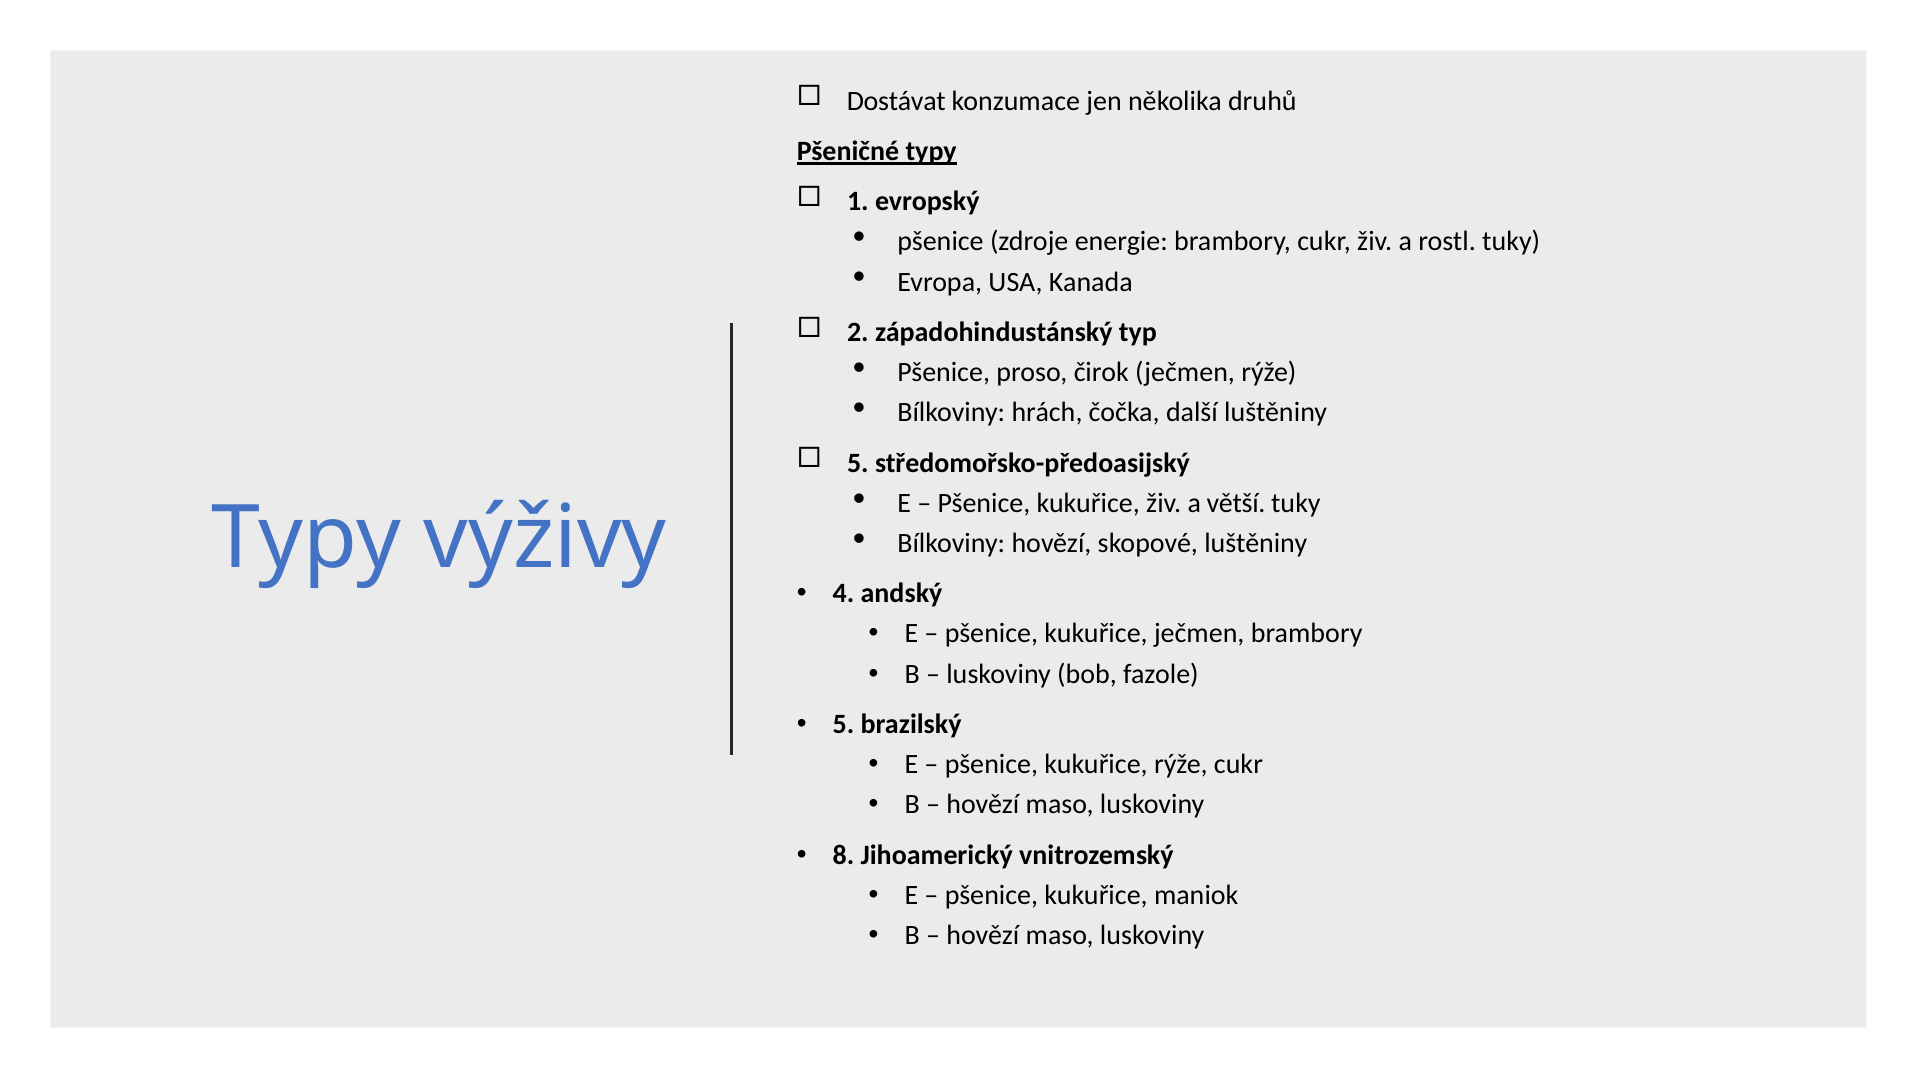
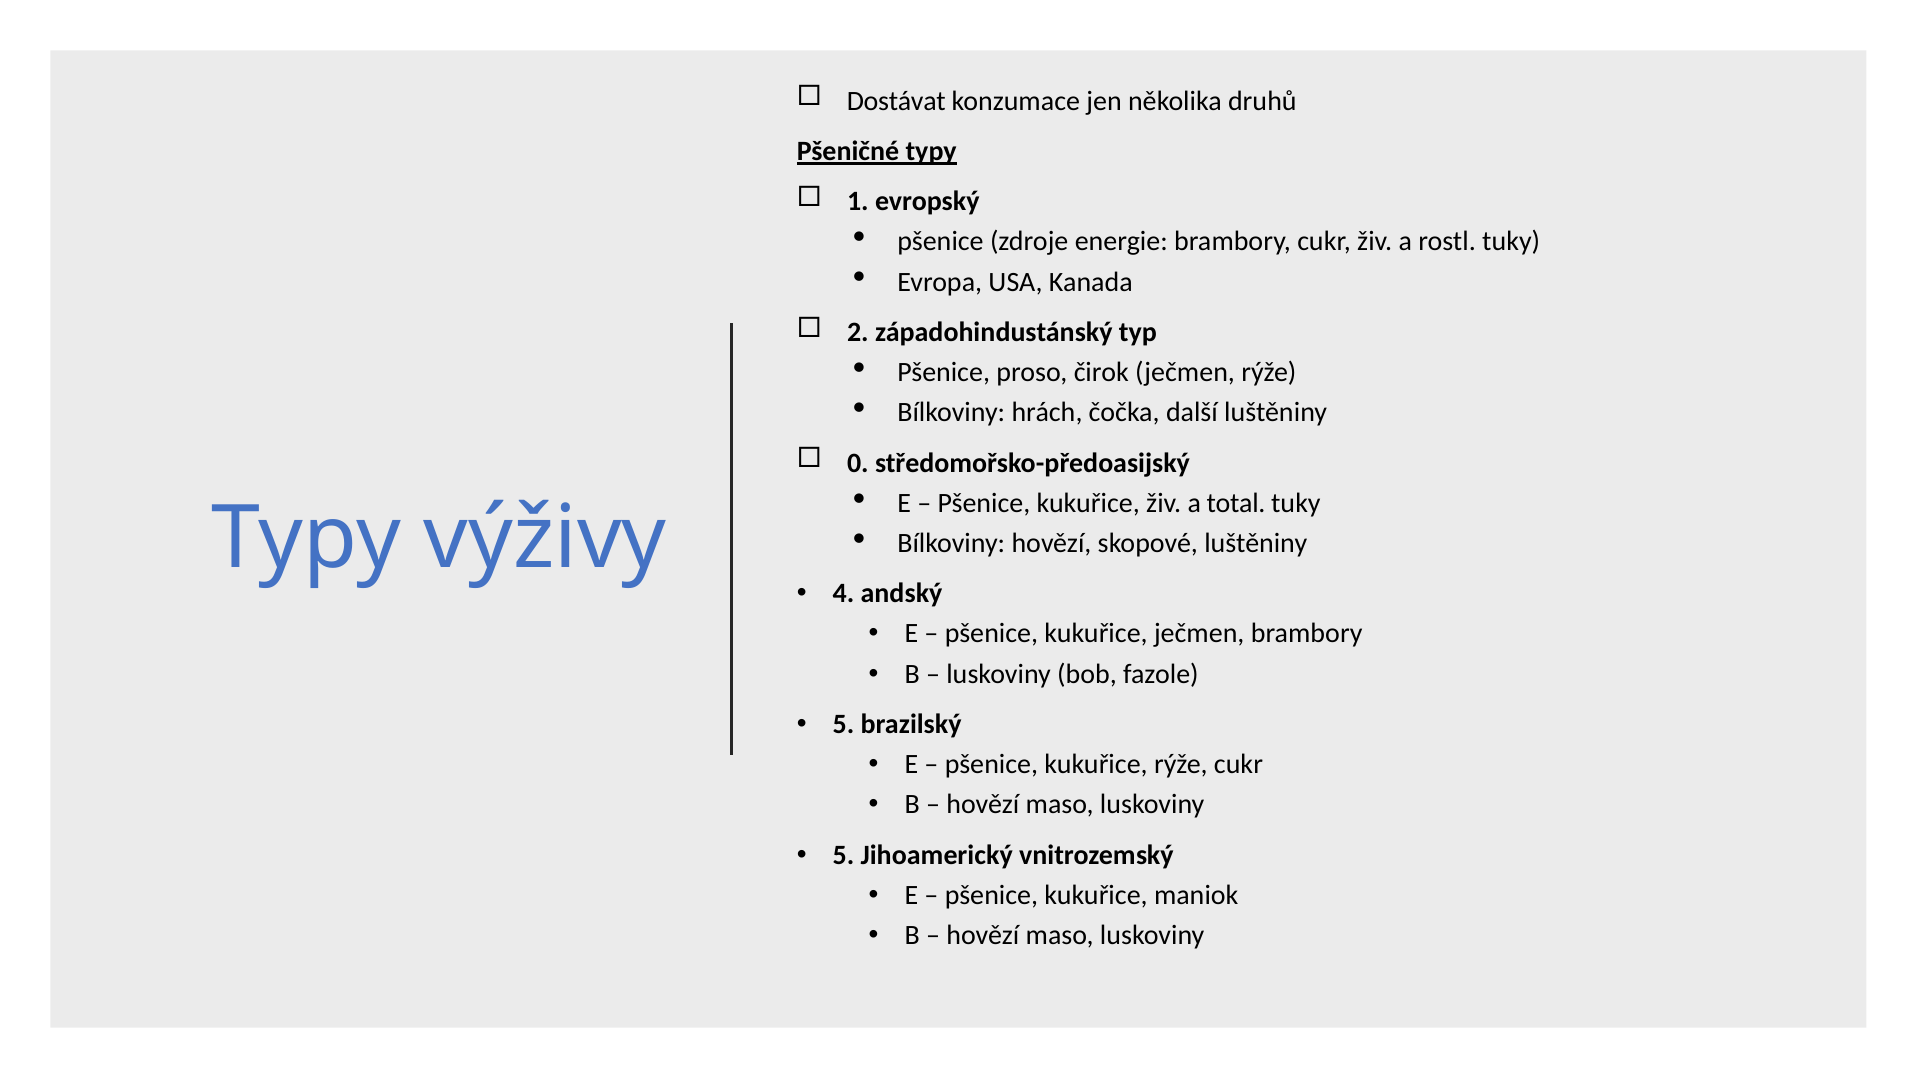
5: 5 -> 0 (858, 463)
větší: větší -> total (1236, 503)
8: 8 -> 5 (844, 855)
